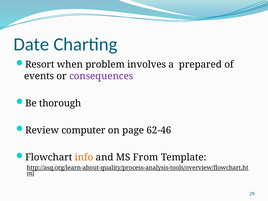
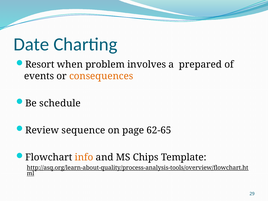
consequences colour: purple -> orange (101, 76)
thorough: thorough -> schedule (60, 103)
computer: computer -> sequence (83, 130)
62-46: 62-46 -> 62-65 (159, 130)
From: From -> Chips (146, 157)
